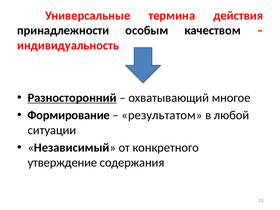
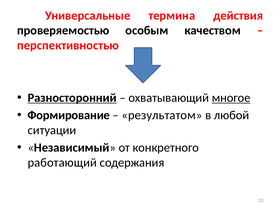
принадлежности: принадлежности -> проверяемостью (63, 30)
индивидуальность: индивидуальность -> перспективностью (68, 45)
многое underline: none -> present (231, 98)
утверждение: утверждение -> работающий (62, 163)
